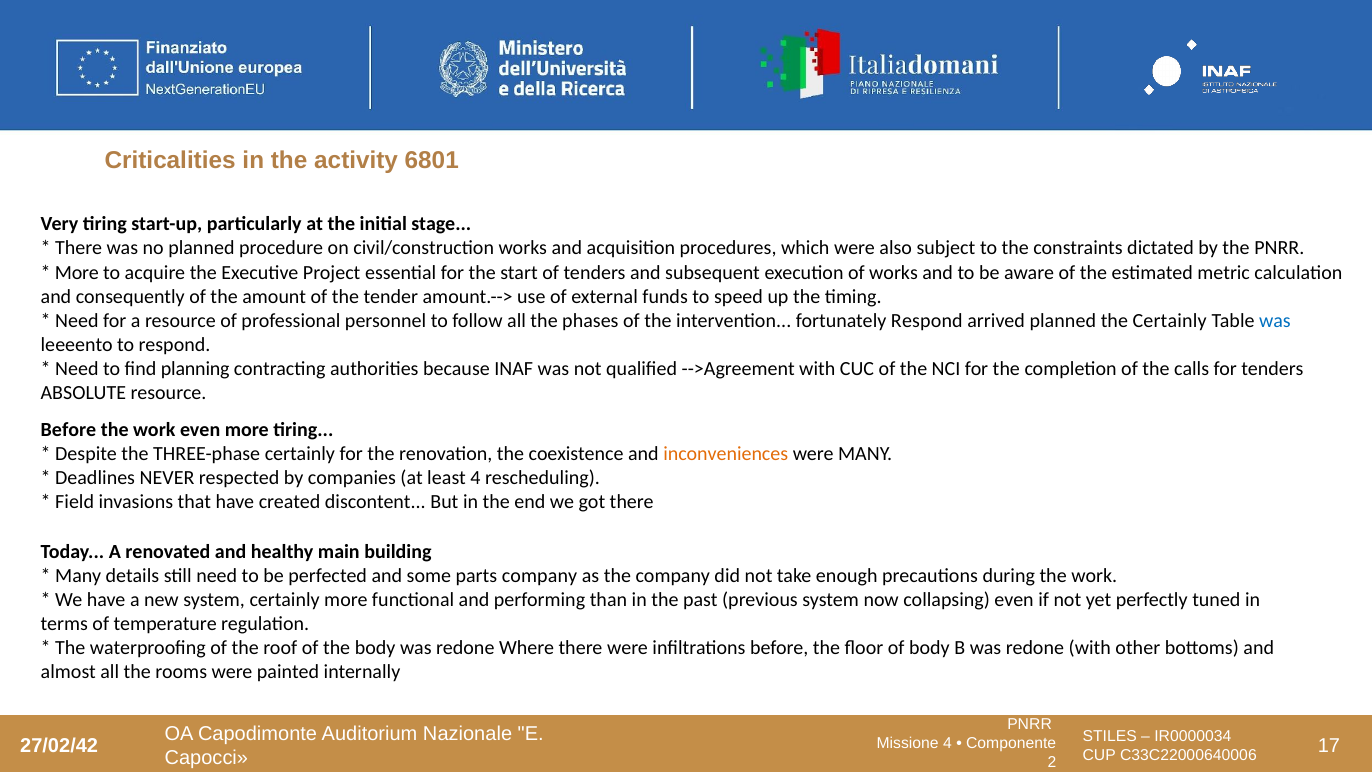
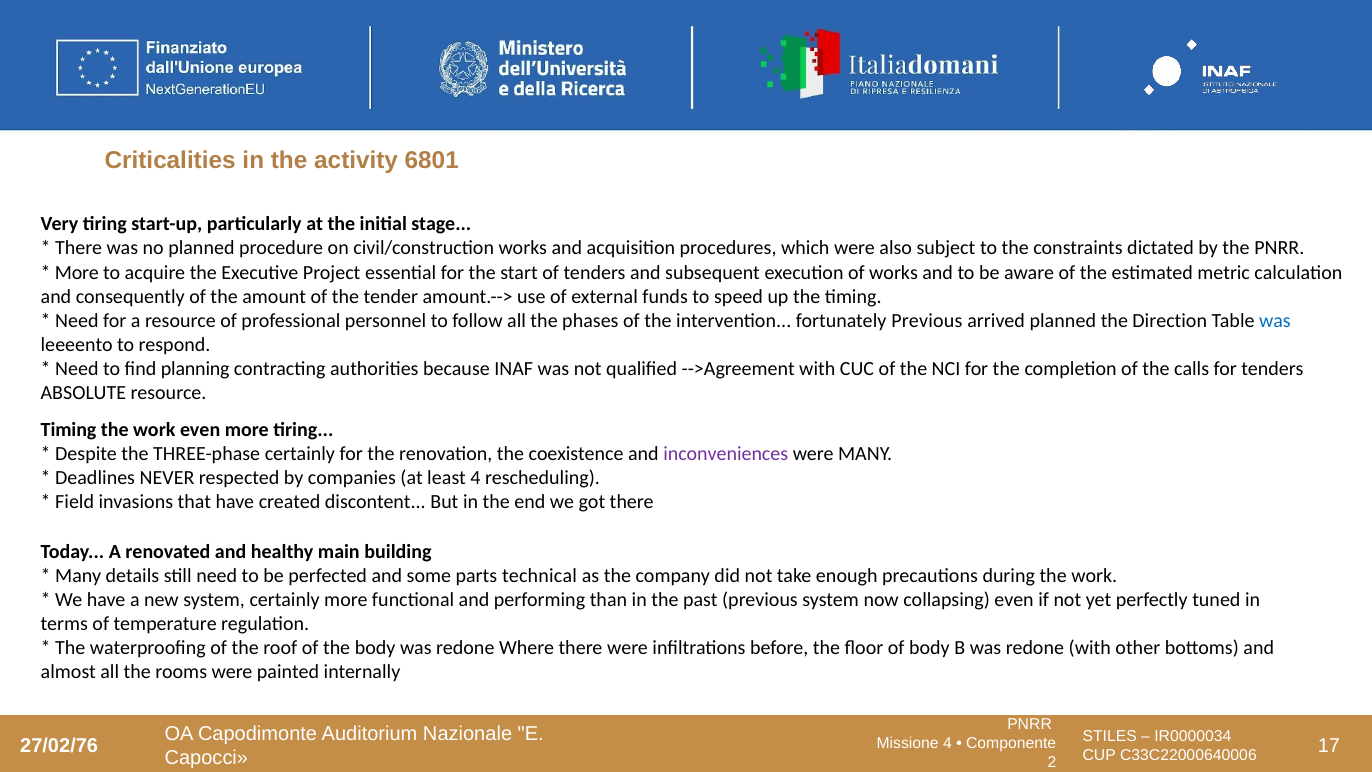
fortunately Respond: Respond -> Previous (927, 320)
the Certainly: Certainly -> Direction (1170, 320)
Before: Before -> Timing (69, 430)
inconveniences colour: orange -> purple (726, 454)
parts company: company -> technical (539, 576)
27/02/42: 27/02/42 -> 27/02/76 (59, 745)
